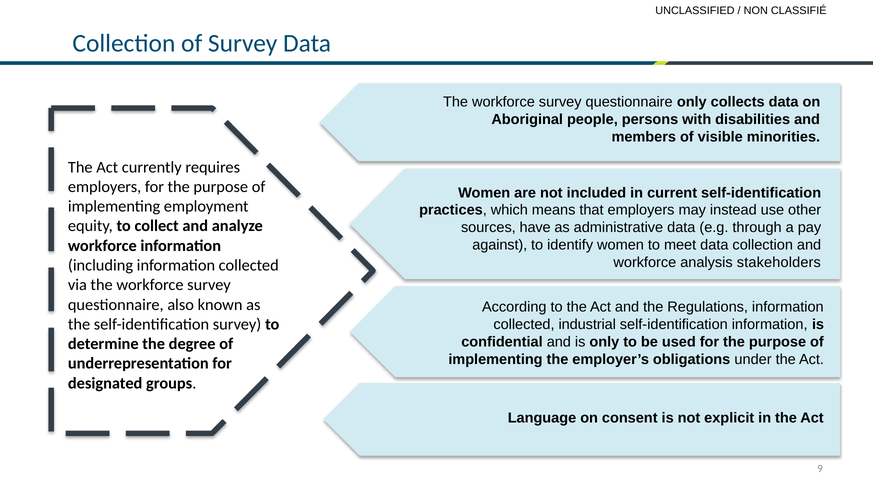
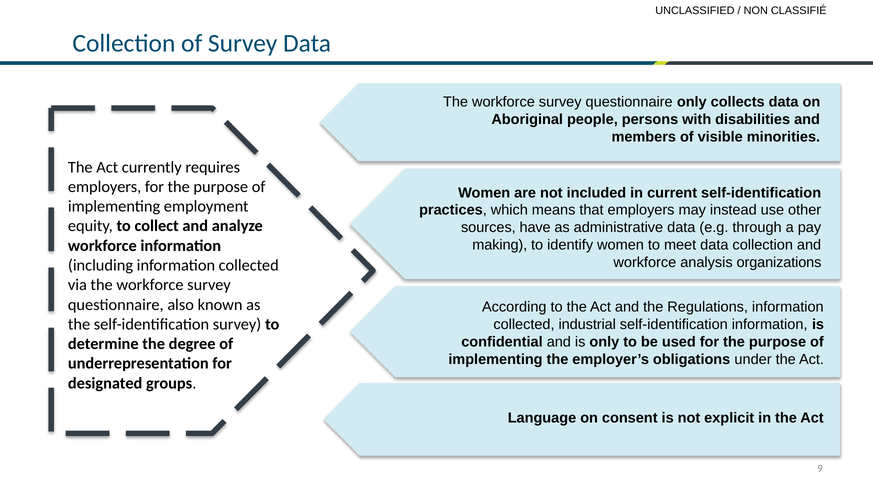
against: against -> making (500, 245)
stakeholders: stakeholders -> organizations (779, 263)
